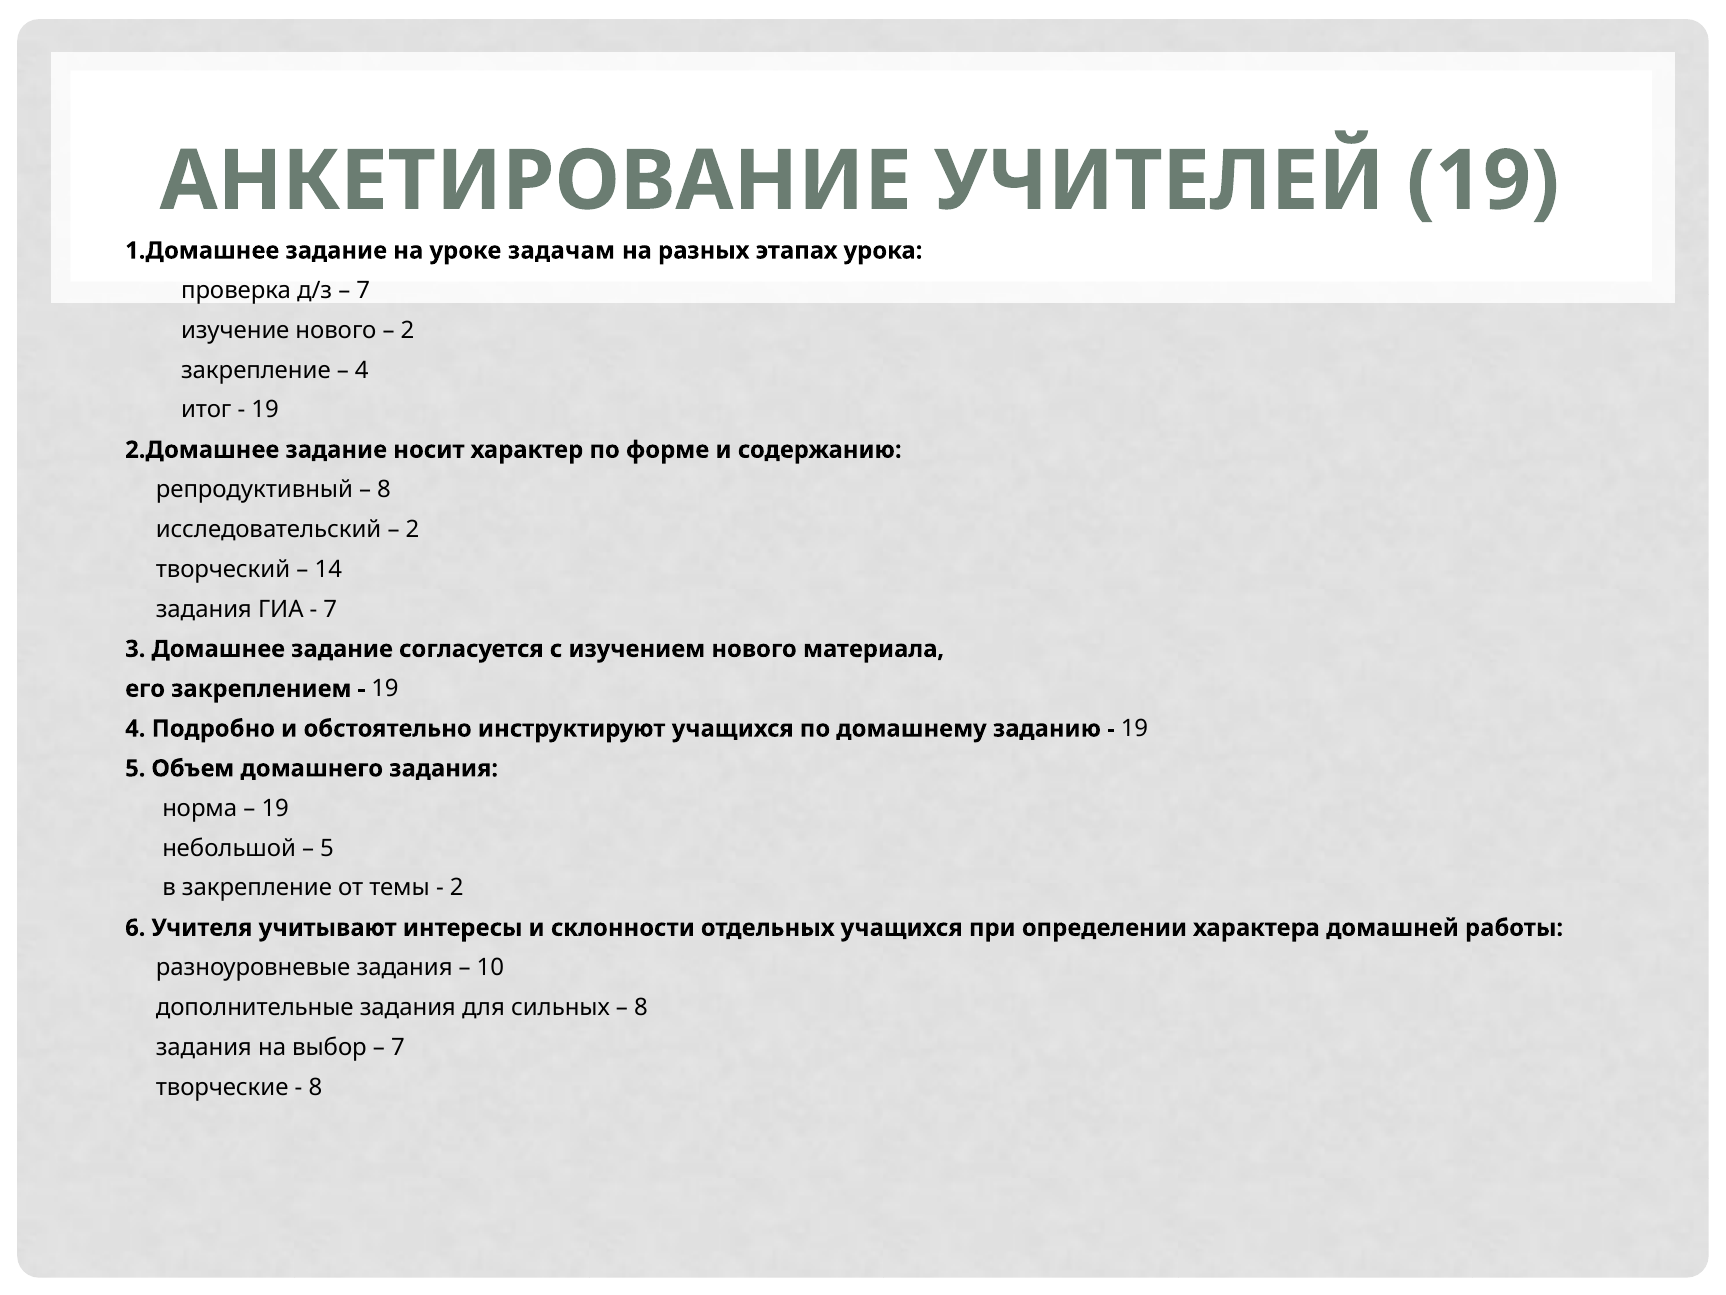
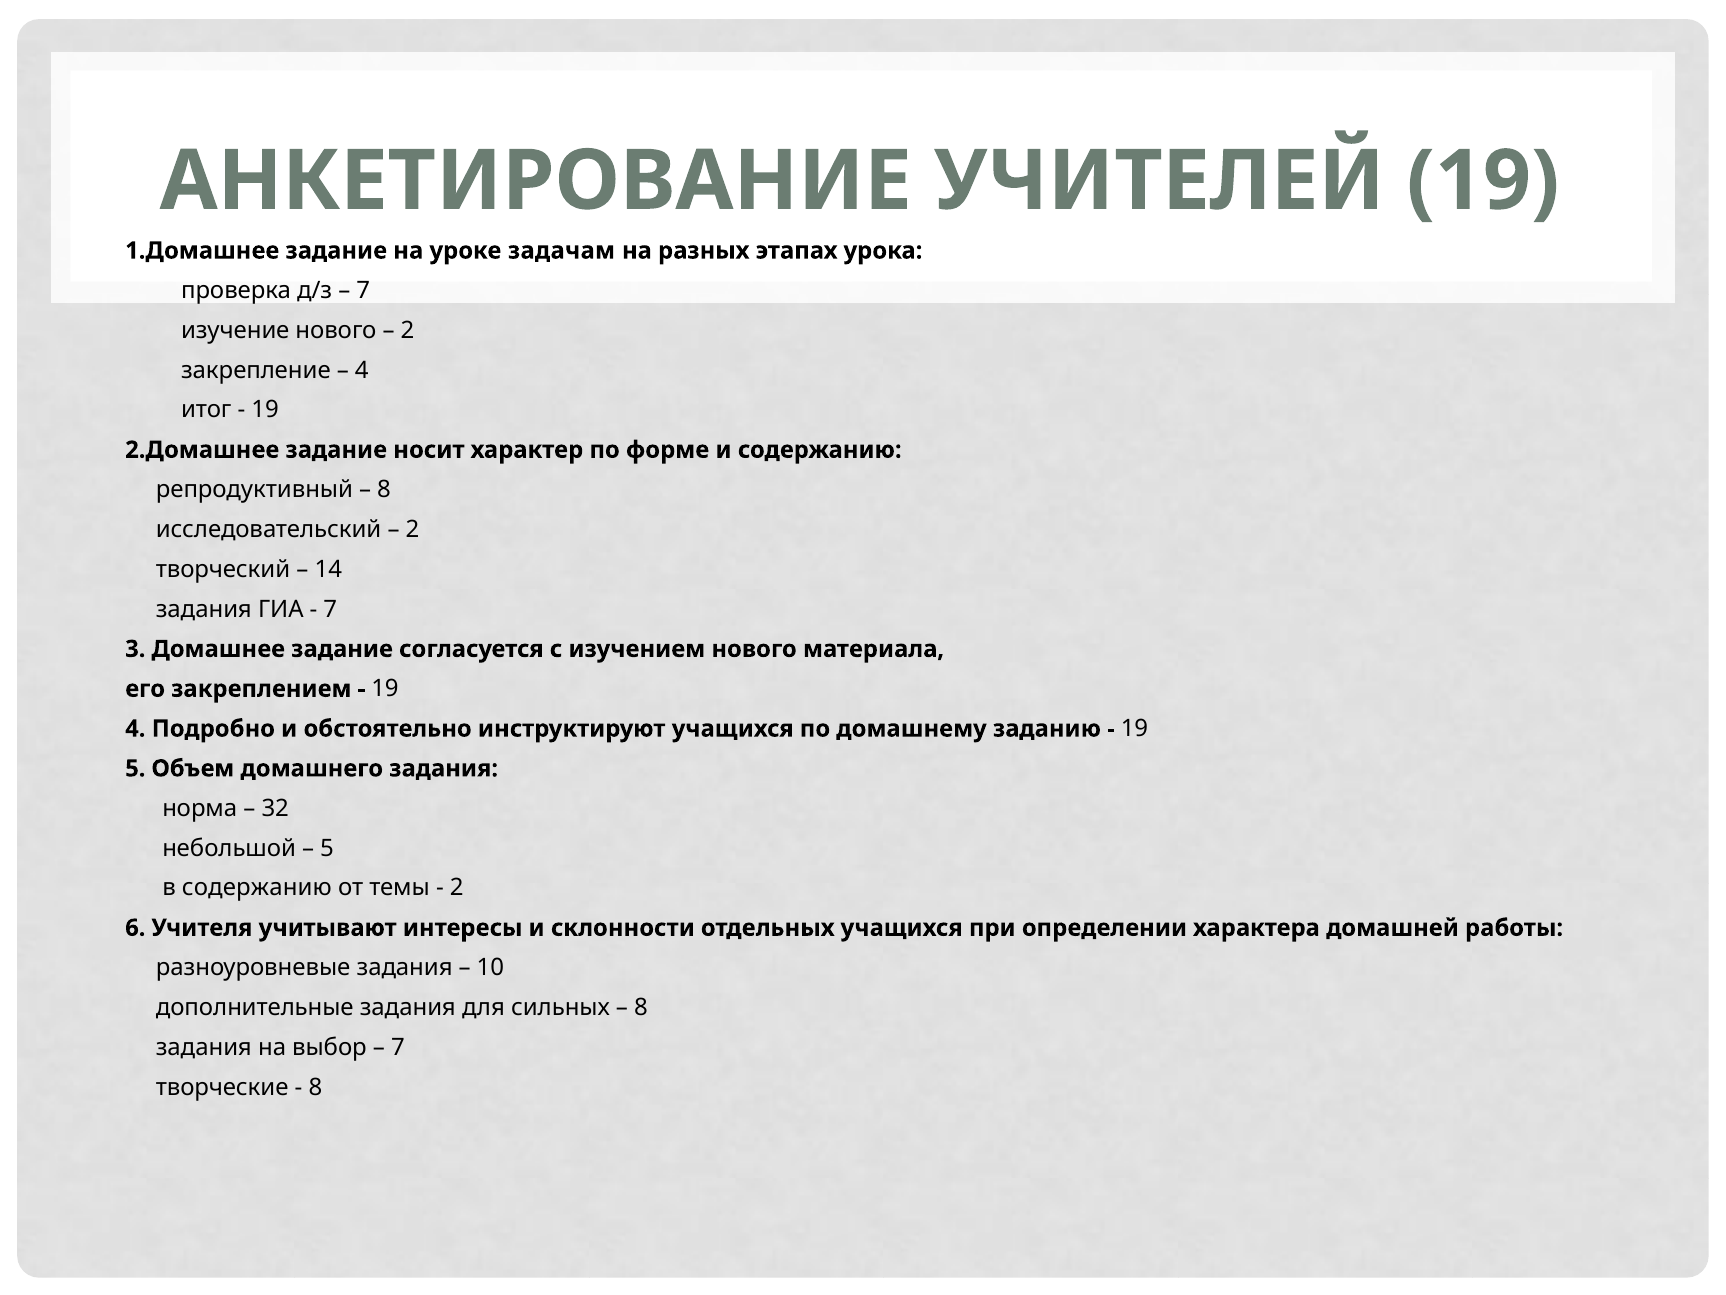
19: 19 -> 32 (275, 808)
в закрепление: закрепление -> содержанию (257, 888)
